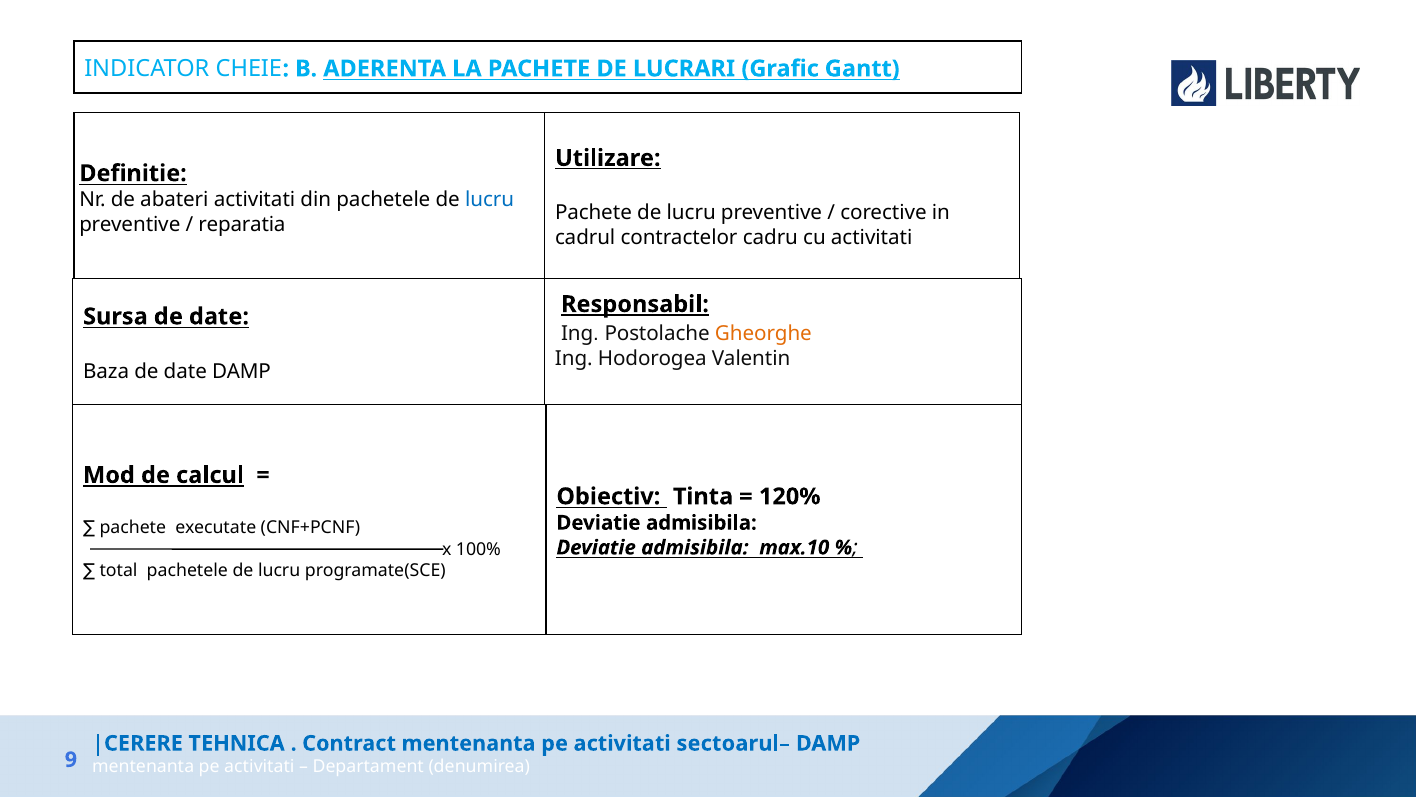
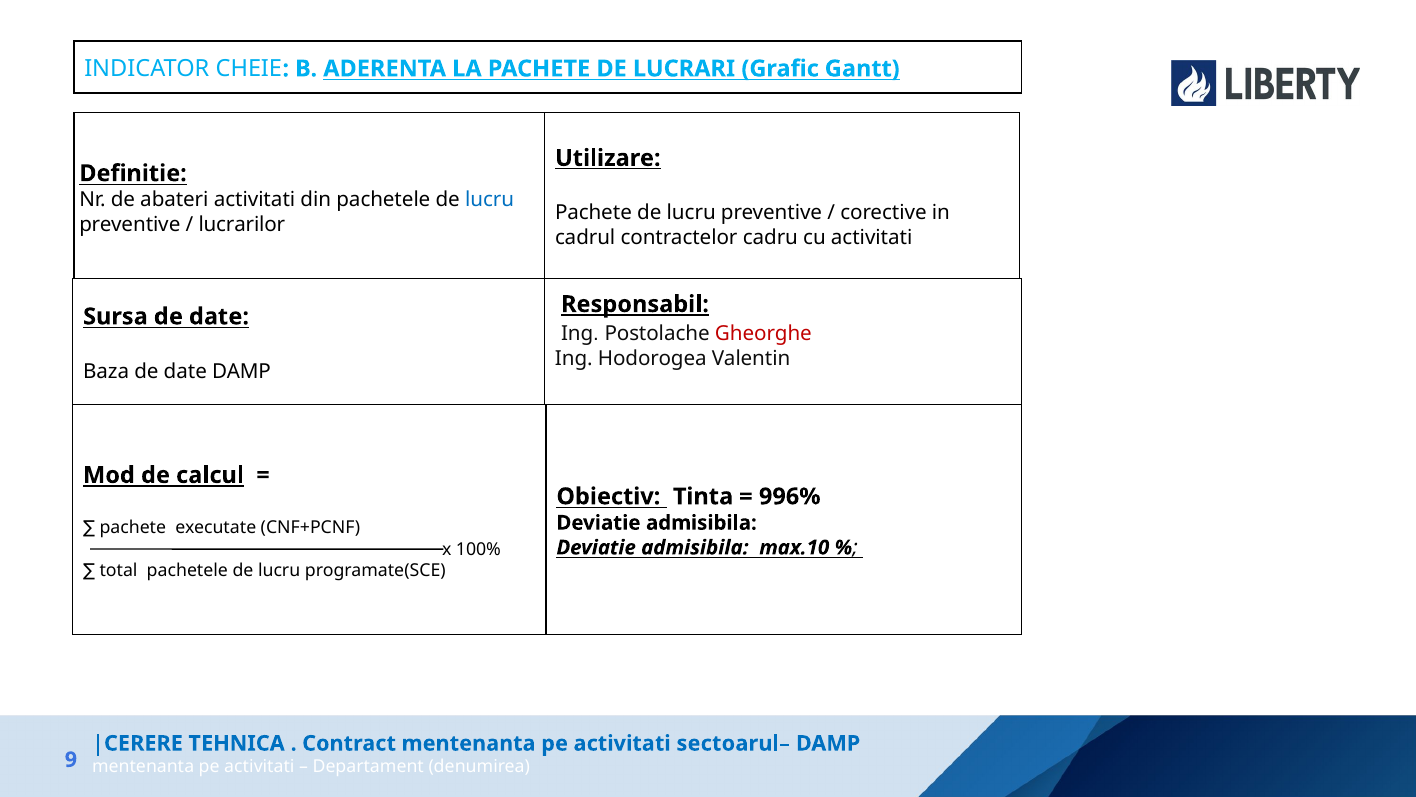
reparatia: reparatia -> lucrarilor (242, 224)
Gheorghe colour: orange -> red (763, 333)
120%: 120% -> 996% (790, 496)
